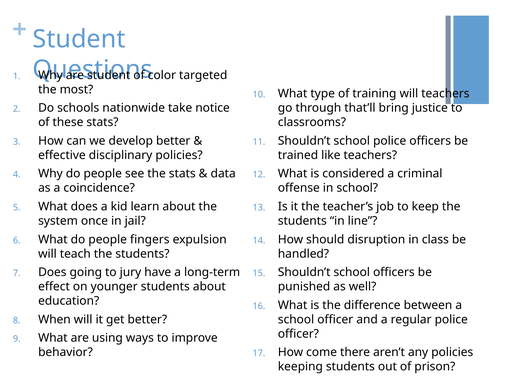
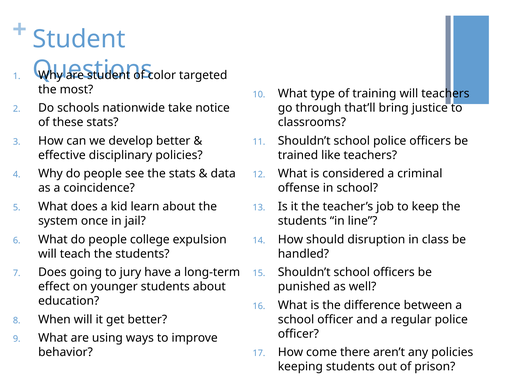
fingers: fingers -> college (150, 239)
